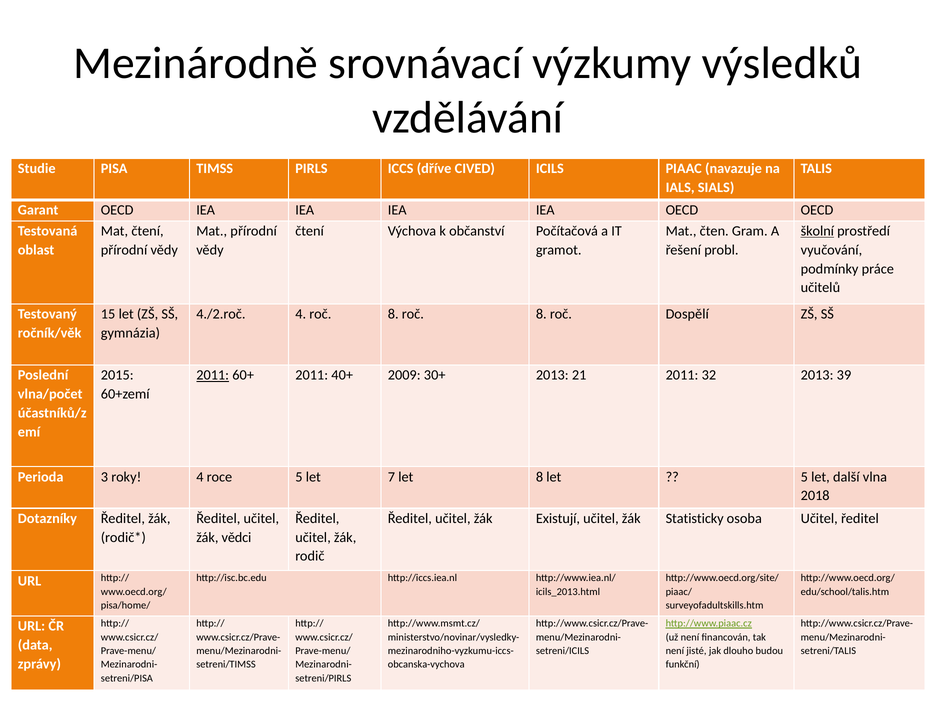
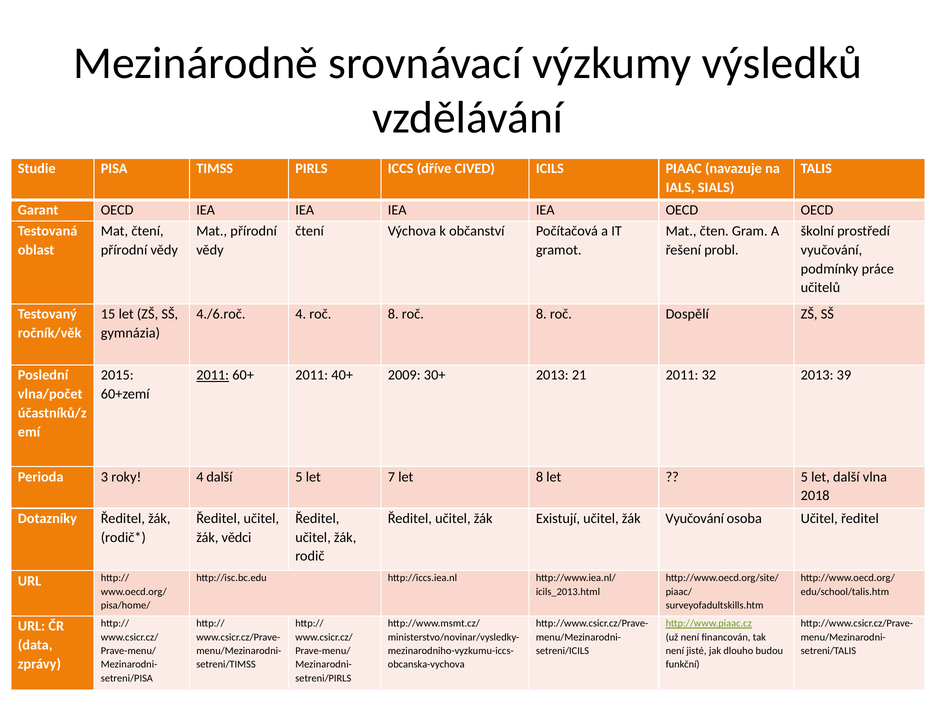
školní underline: present -> none (817, 231)
4./2.roč: 4./2.roč -> 4./6.roč (221, 314)
4 roce: roce -> další (219, 477)
žák Statisticky: Statisticky -> Vyučování (695, 518)
